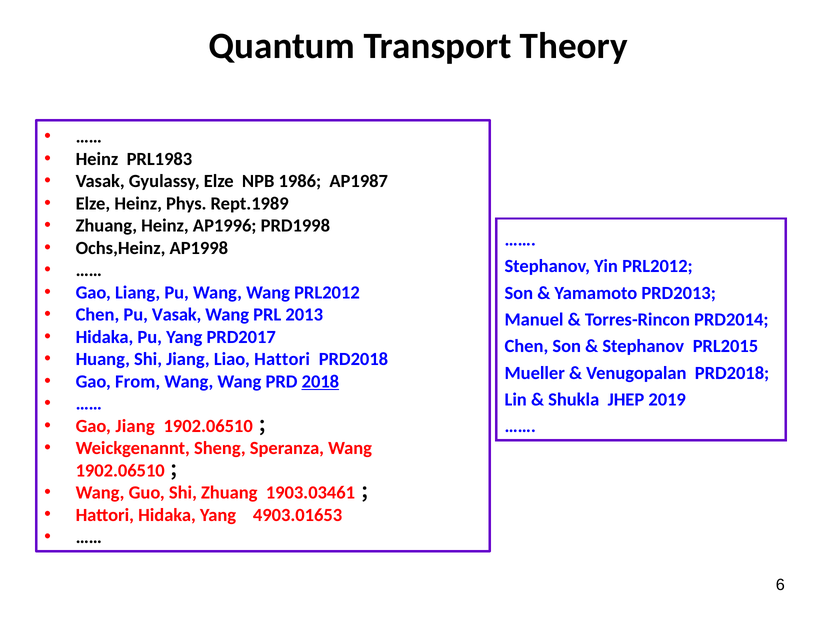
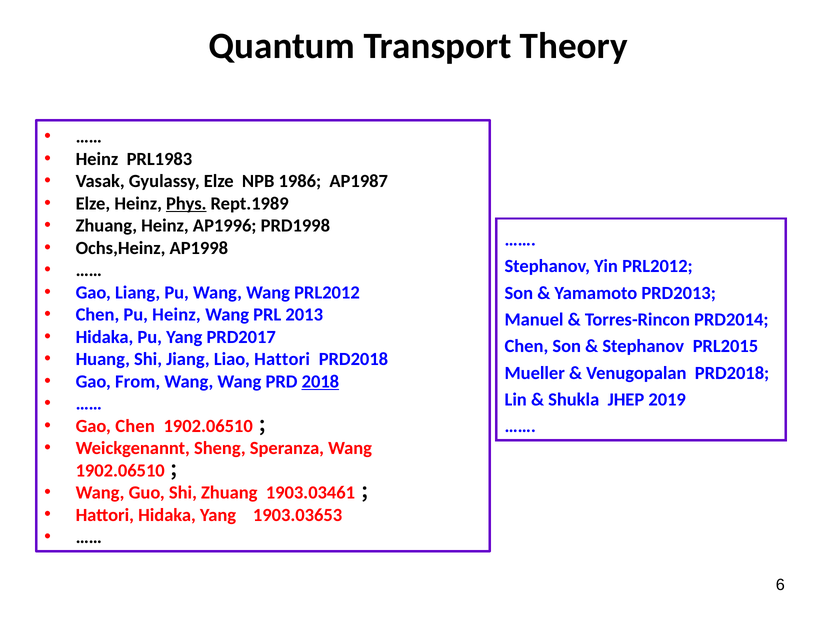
Phys underline: none -> present (186, 204)
Pu Vasak: Vasak -> Heinz (176, 315)
Gao Jiang: Jiang -> Chen (135, 426)
4903.01653: 4903.01653 -> 1903.03653 (298, 515)
